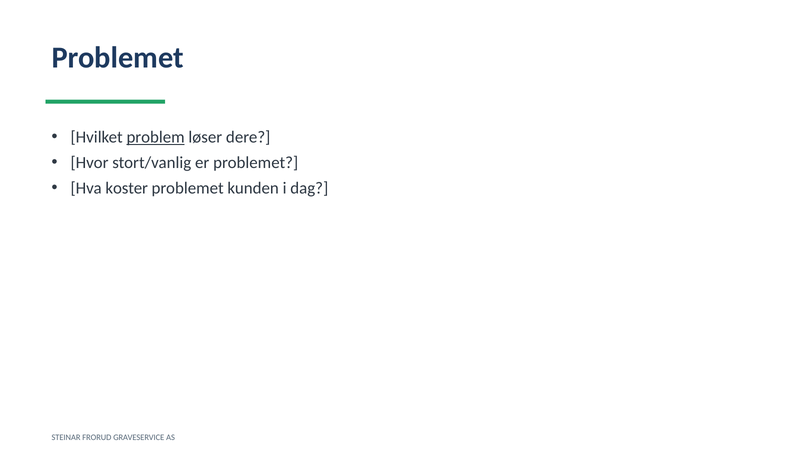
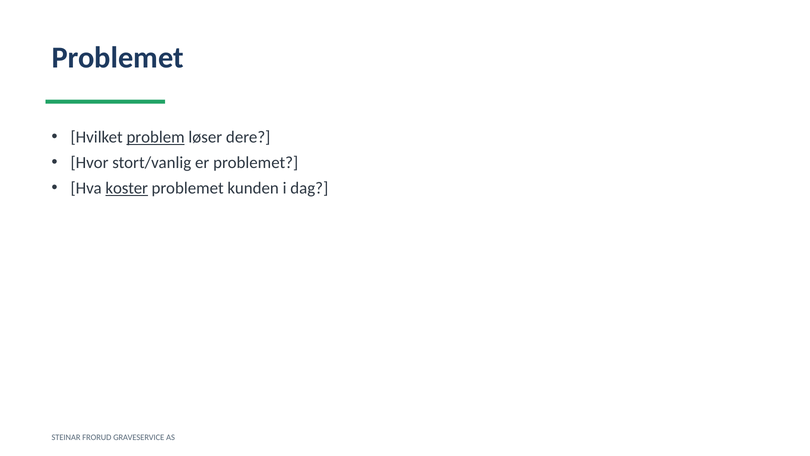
koster underline: none -> present (127, 188)
